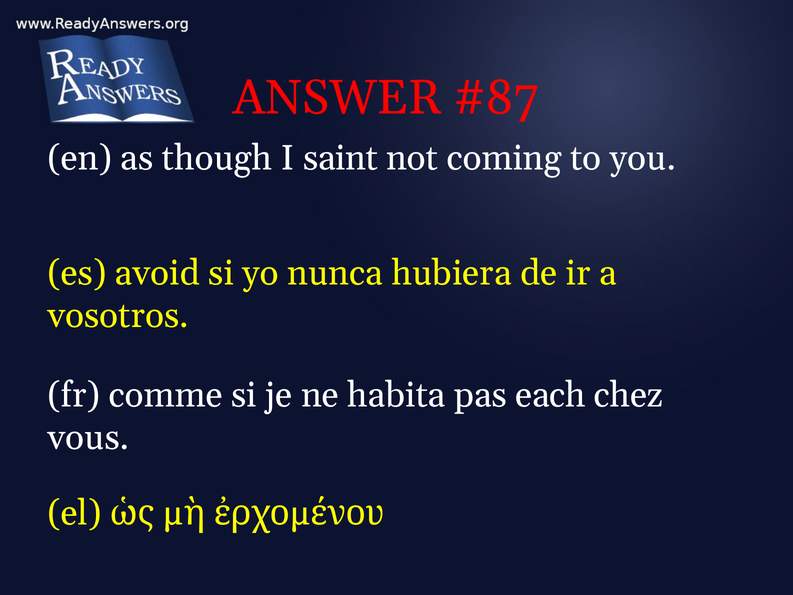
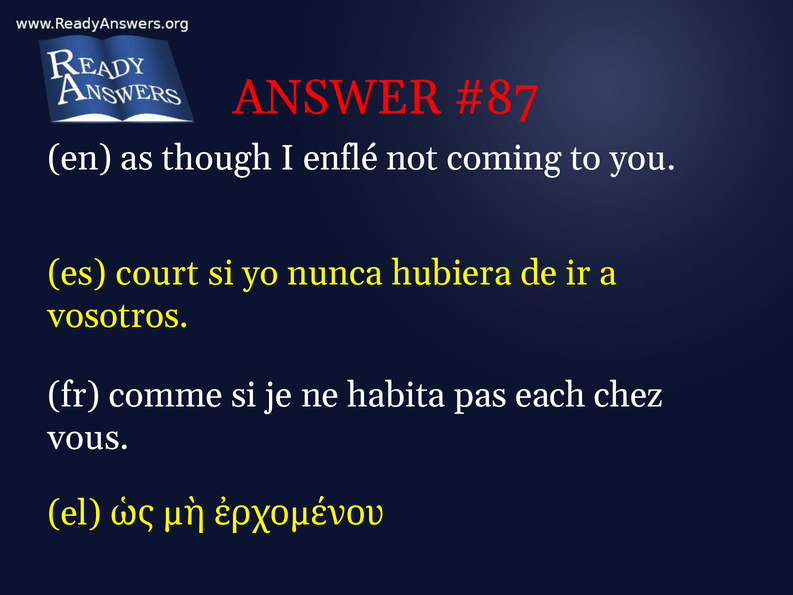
saint: saint -> enflé (341, 158)
avoid: avoid -> court (157, 273)
